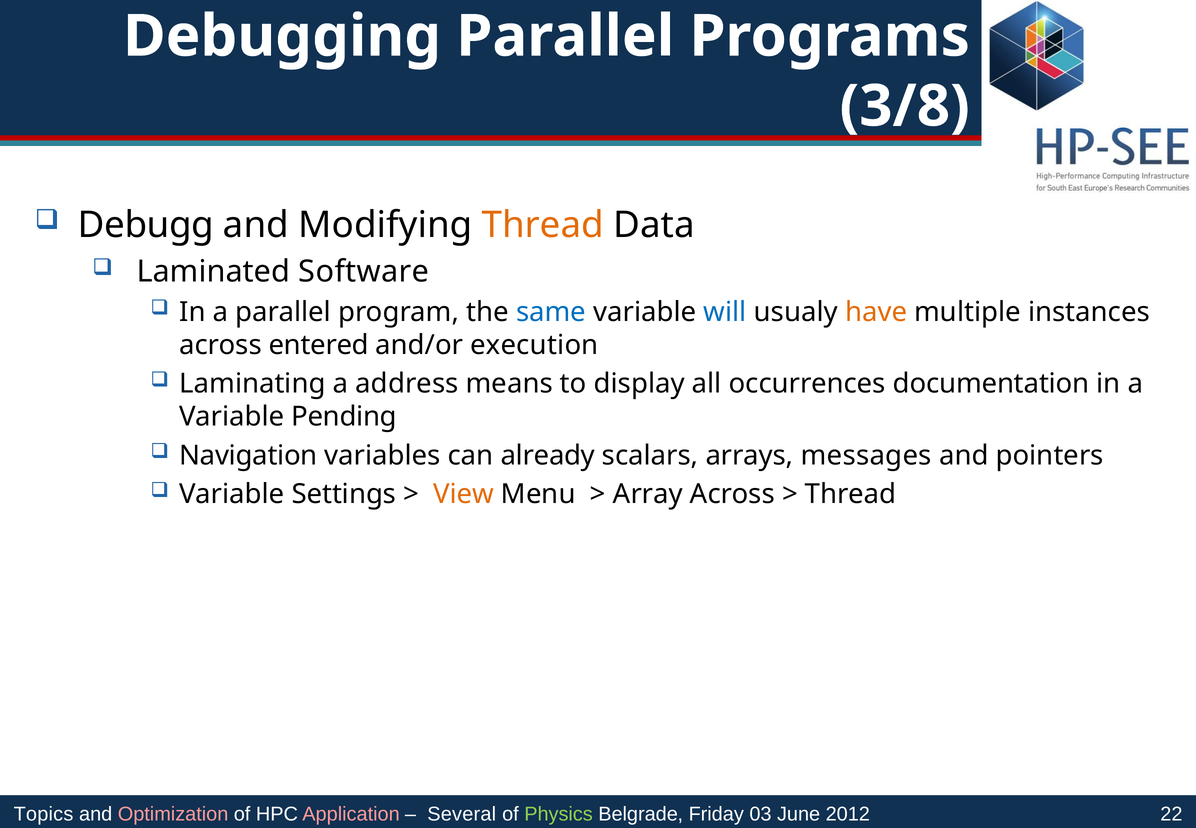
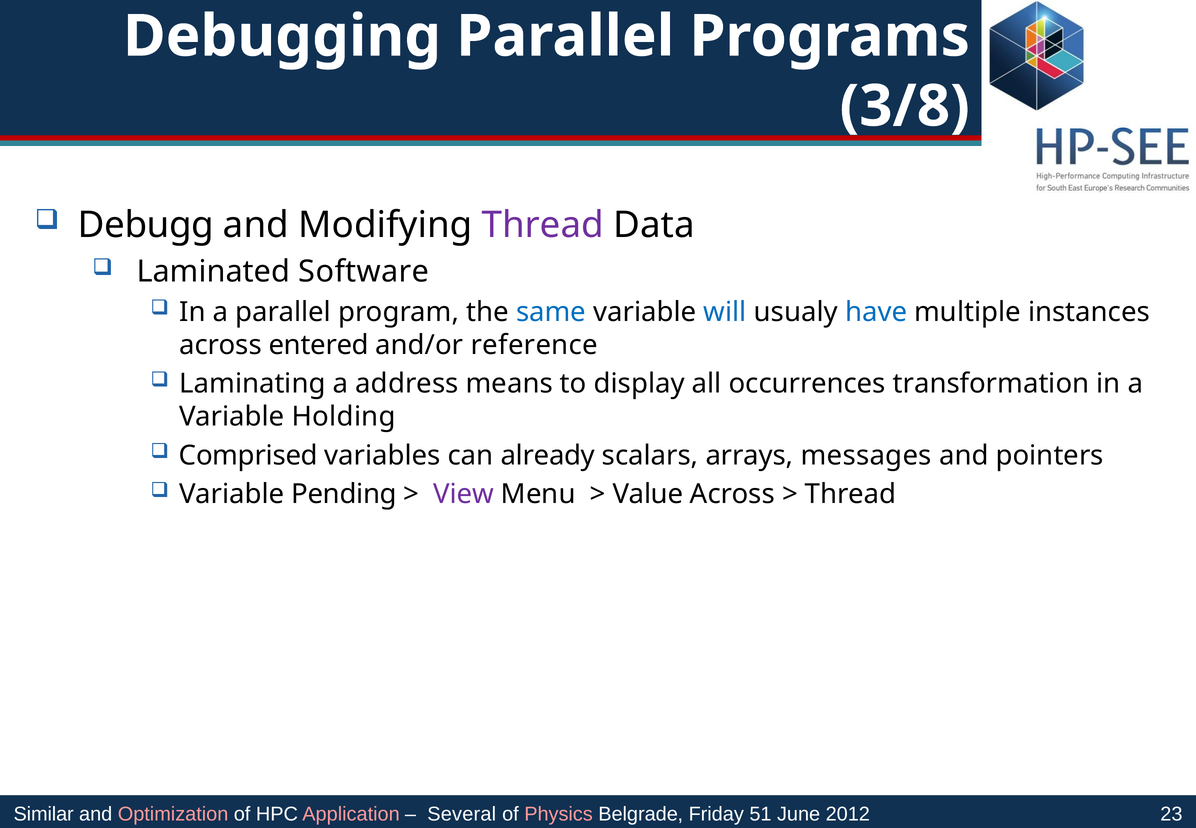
Thread colour: orange -> purple (543, 225)
have colour: orange -> blue (876, 312)
execution: execution -> reference (534, 345)
documentation: documentation -> transformation (991, 384)
Pending: Pending -> Holding (344, 417)
Navigation: Navigation -> Comprised (248, 456)
Settings: Settings -> Pending (344, 494)
View colour: orange -> purple (464, 494)
Array: Array -> Value (648, 494)
Topics: Topics -> Similar (44, 814)
Physics colour: light green -> pink (559, 814)
03: 03 -> 51 (760, 814)
22: 22 -> 23 (1171, 814)
